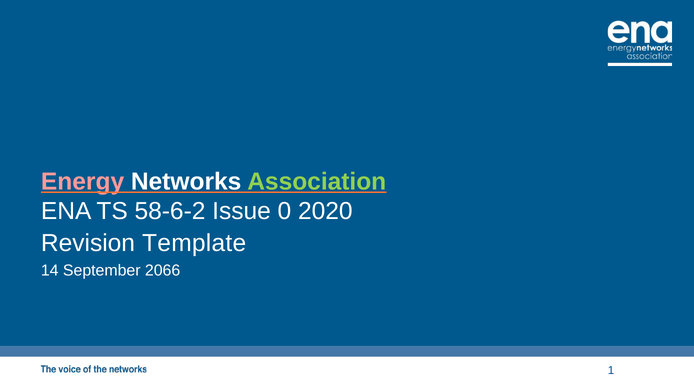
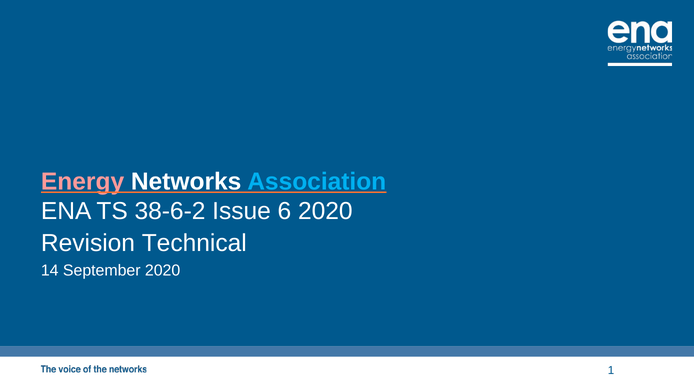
Association colour: light green -> light blue (317, 182)
58-6-2: 58-6-2 -> 38-6-2 (170, 211)
0: 0 -> 6 (284, 211)
Template: Template -> Technical (194, 243)
September 2066: 2066 -> 2020 (163, 271)
